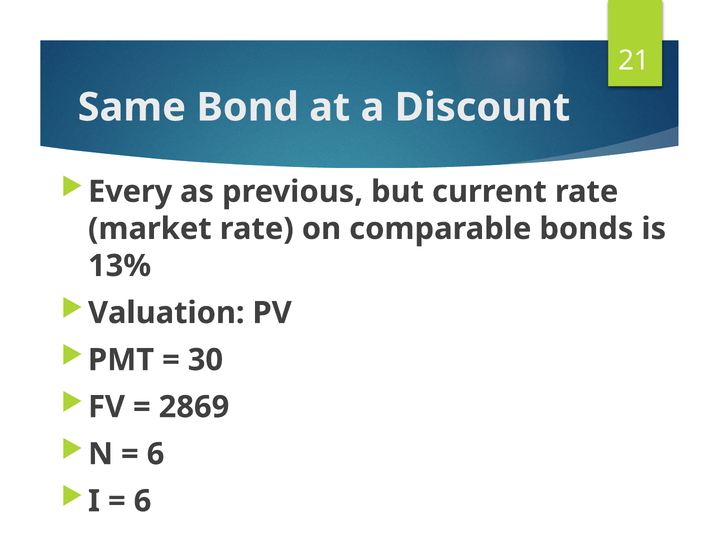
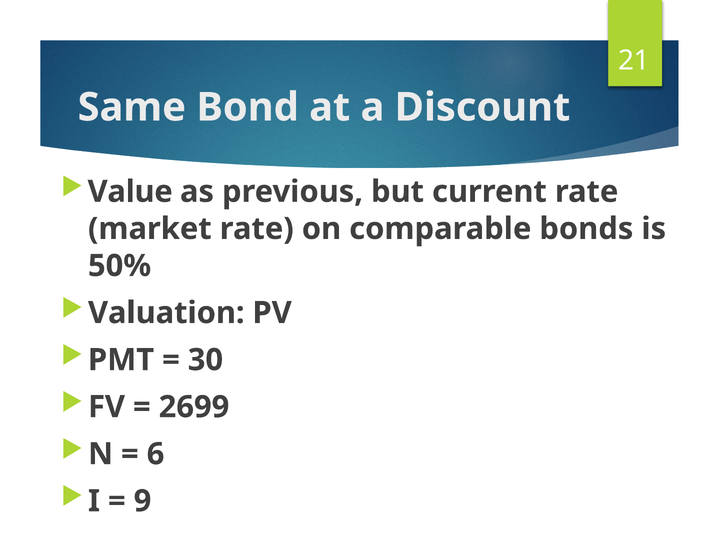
Every: Every -> Value (130, 192)
13%: 13% -> 50% (120, 266)
2869: 2869 -> 2699 (194, 407)
6: 6 -> 9 (143, 502)
